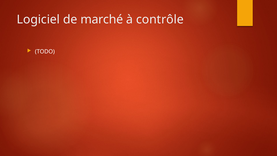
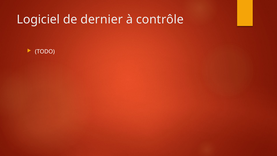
marché: marché -> dernier (102, 19)
